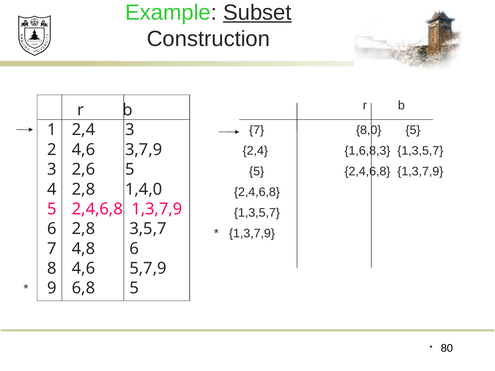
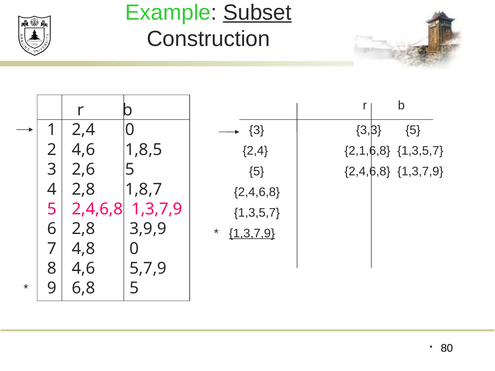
7: 7 -> 3 (257, 130)
8,0: 8,0 -> 3,3 (369, 130)
2,4 3: 3 -> 0 (130, 130)
3,7,9: 3,7,9 -> 1,8,5 (144, 150)
1,6,8,3: 1,6,8,3 -> 2,1,6,8 (367, 151)
1,4,0: 1,4,0 -> 1,8,7 (144, 189)
3,5,7: 3,5,7 -> 3,9,9 (148, 229)
1,3,7,9 underline: none -> present (252, 233)
4,8 6: 6 -> 0 (134, 249)
